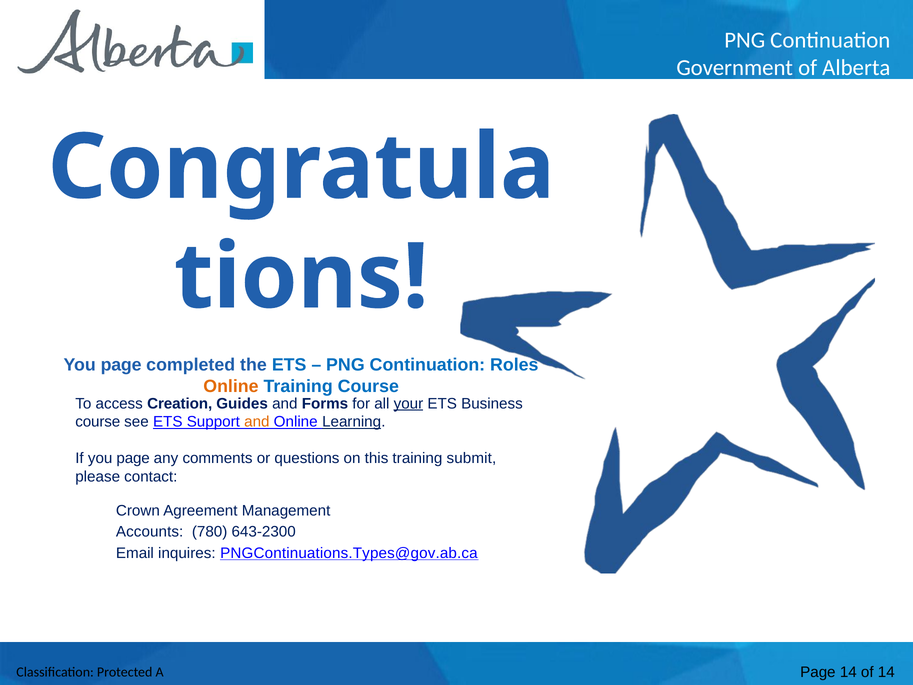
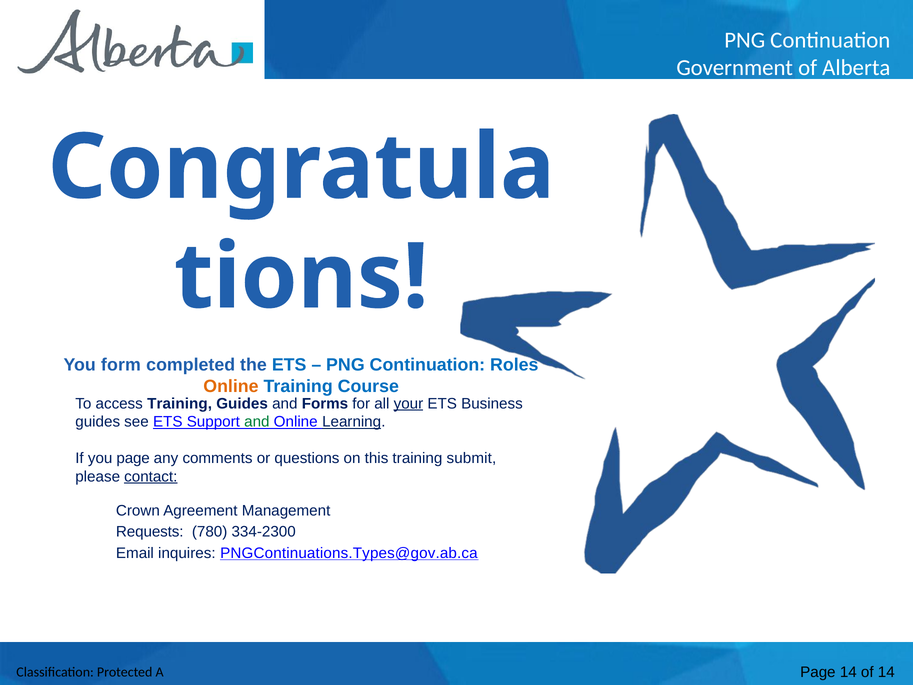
page: page -> form (121, 365)
access Creation: Creation -> Training (180, 403)
course: course -> guides (98, 422)
and colour: orange -> green (257, 422)
contact underline: none -> present (151, 476)
Accounts: Accounts -> Requests (150, 532)
643-2300: 643-2300 -> 334-2300 (264, 532)
